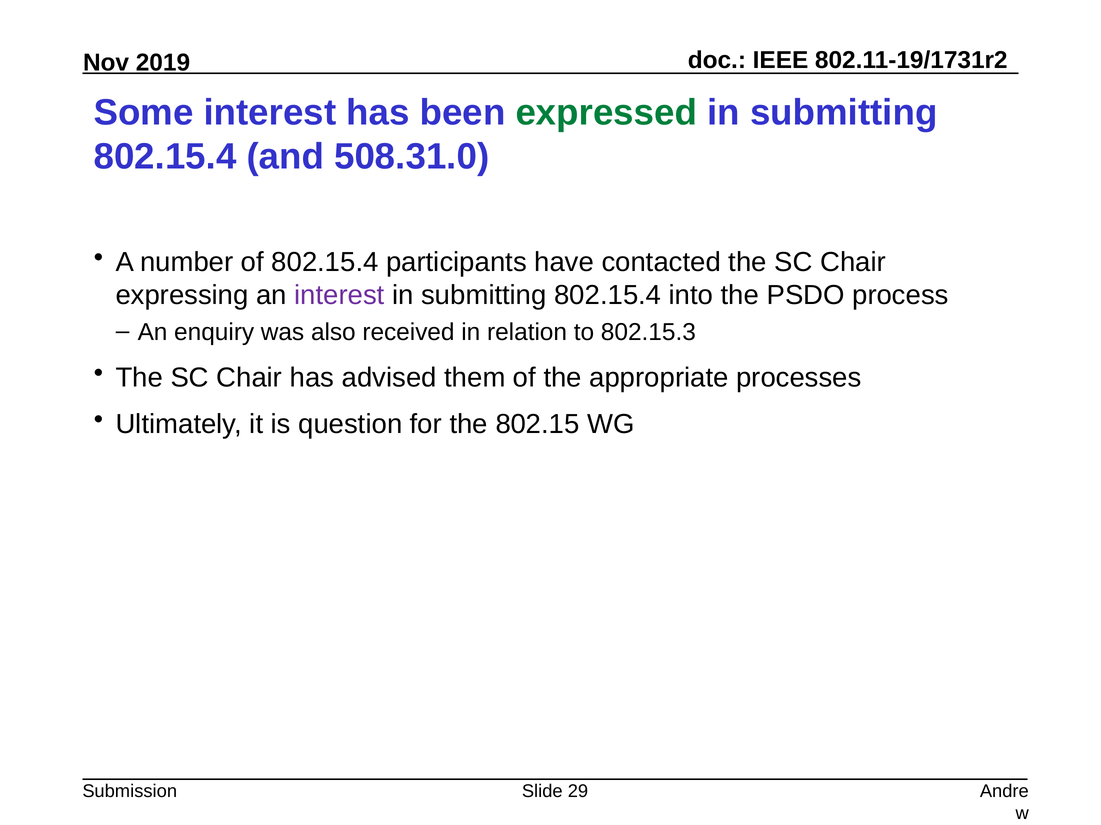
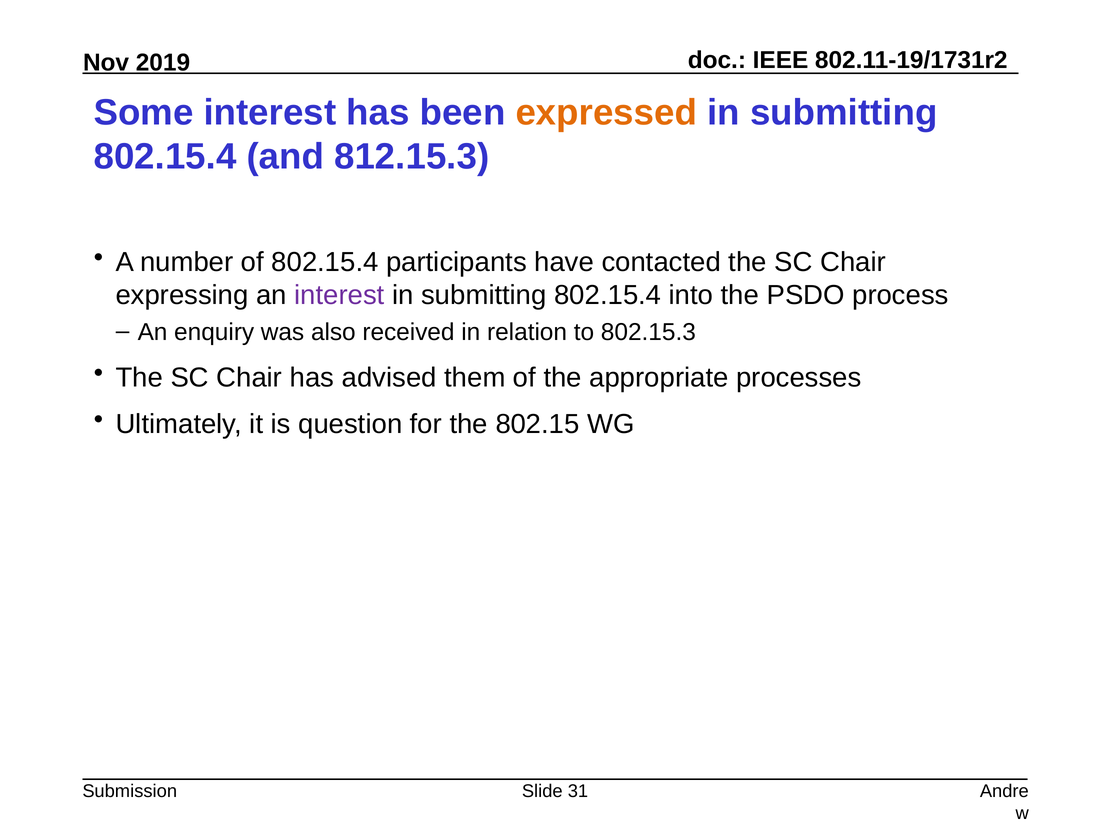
expressed colour: green -> orange (606, 113)
508.31.0: 508.31.0 -> 812.15.3 (412, 157)
29: 29 -> 31 (578, 792)
